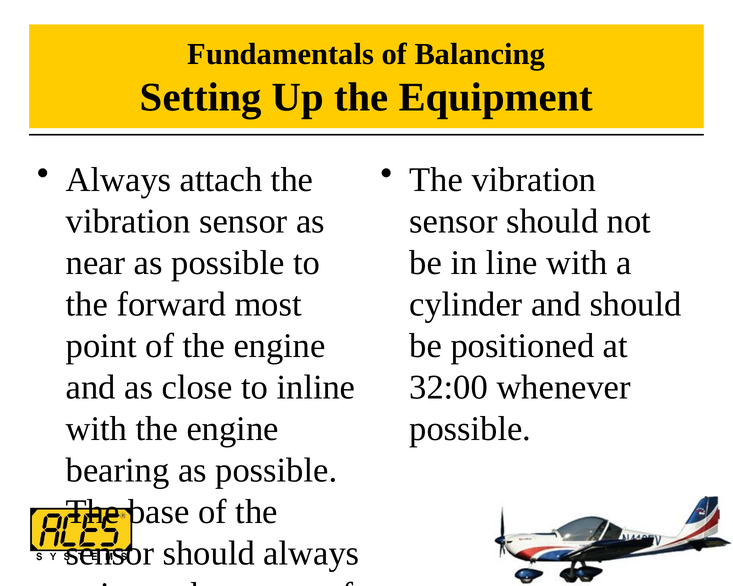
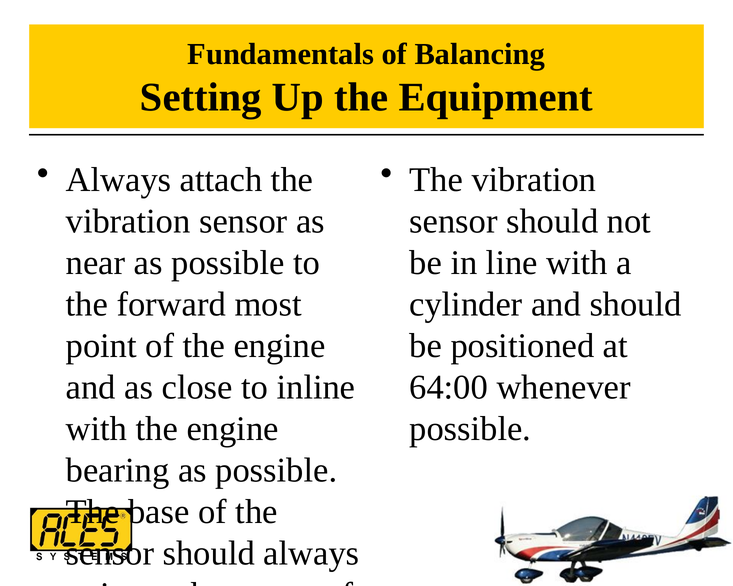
32:00: 32:00 -> 64:00 (449, 387)
